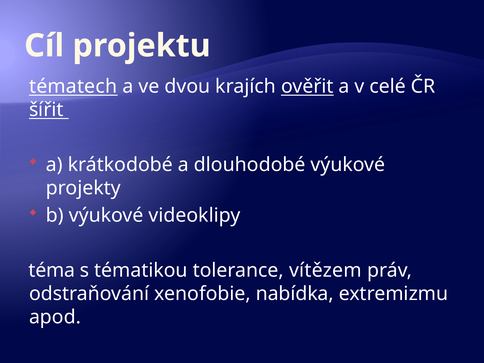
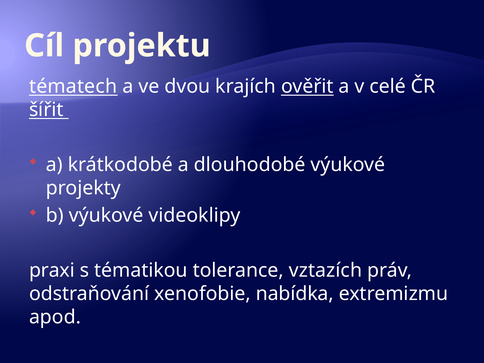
téma: téma -> praxi (52, 270)
vítězem: vítězem -> vztazích (325, 270)
